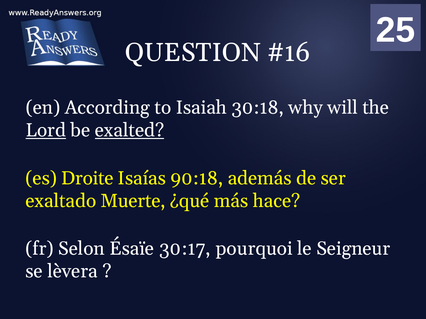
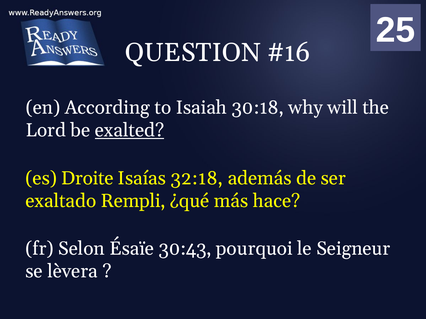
Lord underline: present -> none (46, 130)
90:18: 90:18 -> 32:18 (197, 178)
Muerte: Muerte -> Rempli (133, 201)
30:17: 30:17 -> 30:43 (185, 249)
